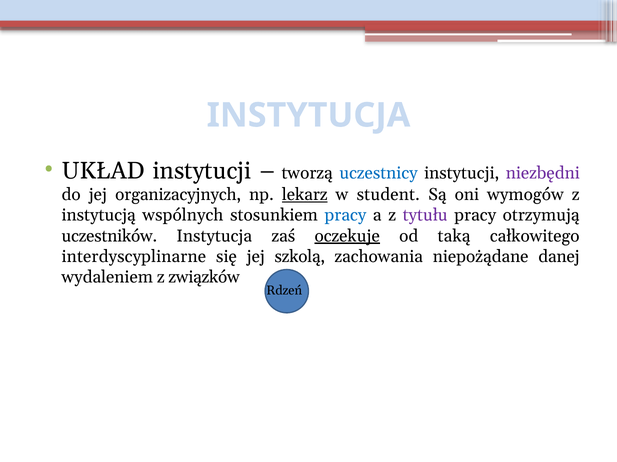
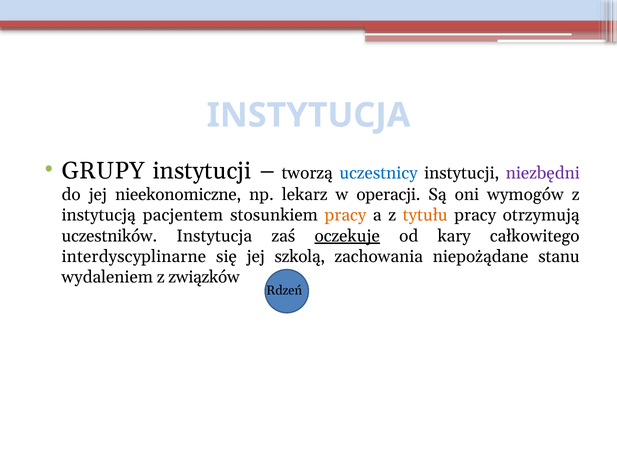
UKŁAD: UKŁAD -> GRUPY (103, 171)
organizacyjnych: organizacyjnych -> nieekonomiczne (178, 195)
lekarz underline: present -> none (305, 195)
student: student -> operacji (388, 195)
wspólnych: wspólnych -> pacjentem (183, 216)
pracy colour: blue -> orange (345, 216)
tytułu colour: purple -> orange (425, 216)
taką: taką -> kary (454, 236)
danej: danej -> stanu (559, 257)
